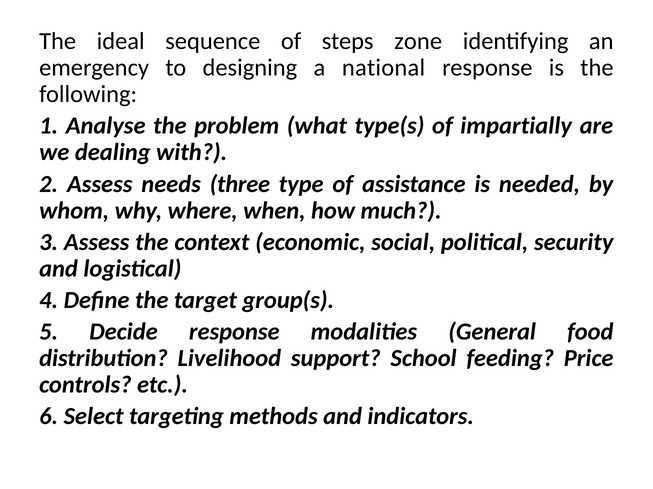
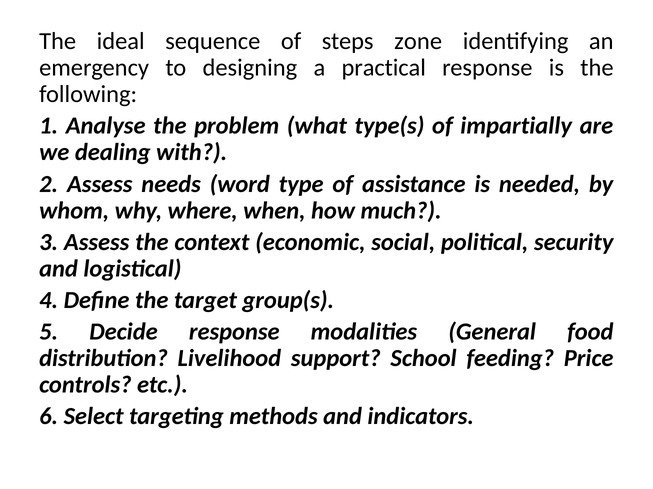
national: national -> practical (384, 68)
three: three -> word (240, 184)
